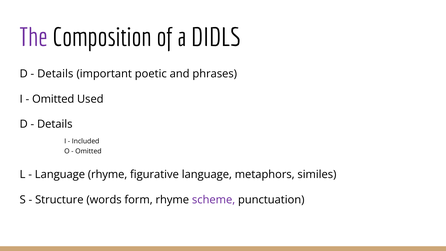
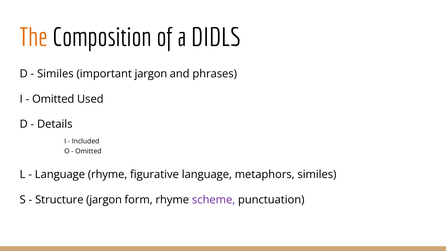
The colour: purple -> orange (34, 38)
Details: Details -> Similes (55, 74)
important poetic: poetic -> jargon (151, 74)
Structure words: words -> jargon (104, 200)
